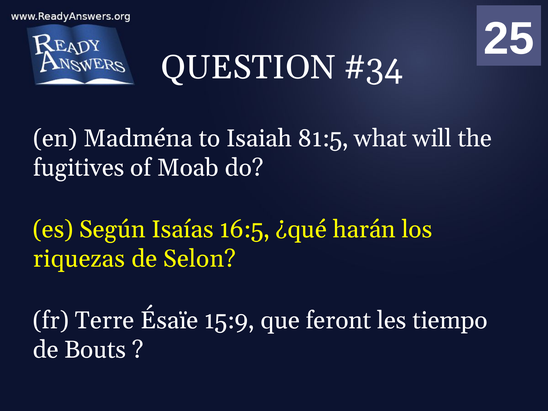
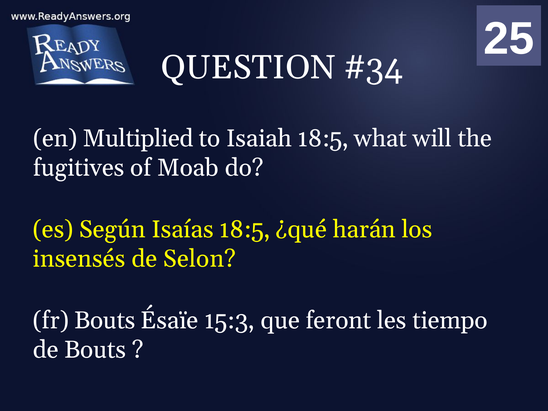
Madména: Madména -> Multiplied (138, 139)
Isaiah 81:5: 81:5 -> 18:5 (323, 139)
Isaías 16:5: 16:5 -> 18:5 (245, 230)
riquezas: riquezas -> insensés (79, 259)
fr Terre: Terre -> Bouts (105, 320)
15:9: 15:9 -> 15:3 (229, 320)
